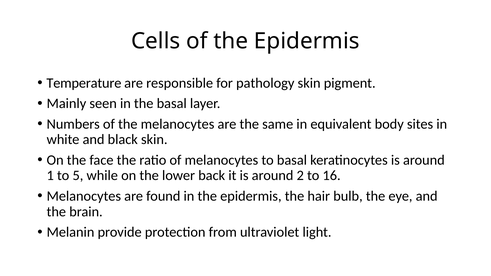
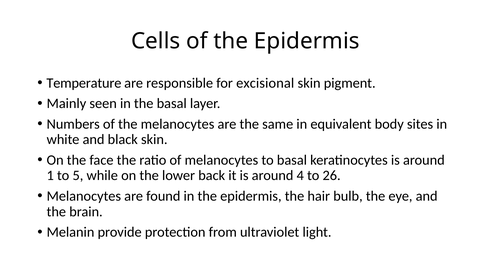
pathology: pathology -> excisional (265, 83)
2: 2 -> 4 (300, 176)
16: 16 -> 26 (332, 176)
